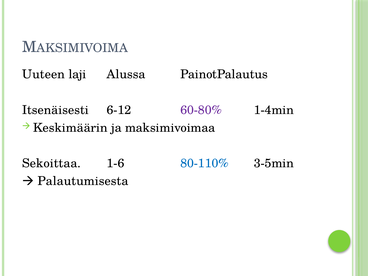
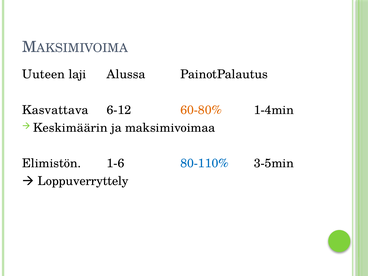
Itsenäisesti: Itsenäisesti -> Kasvattava (55, 110)
60-80% colour: purple -> orange (201, 110)
Sekoittaa: Sekoittaa -> Elimistön (52, 163)
Palautumisesta: Palautumisesta -> Loppuverryttely (83, 181)
